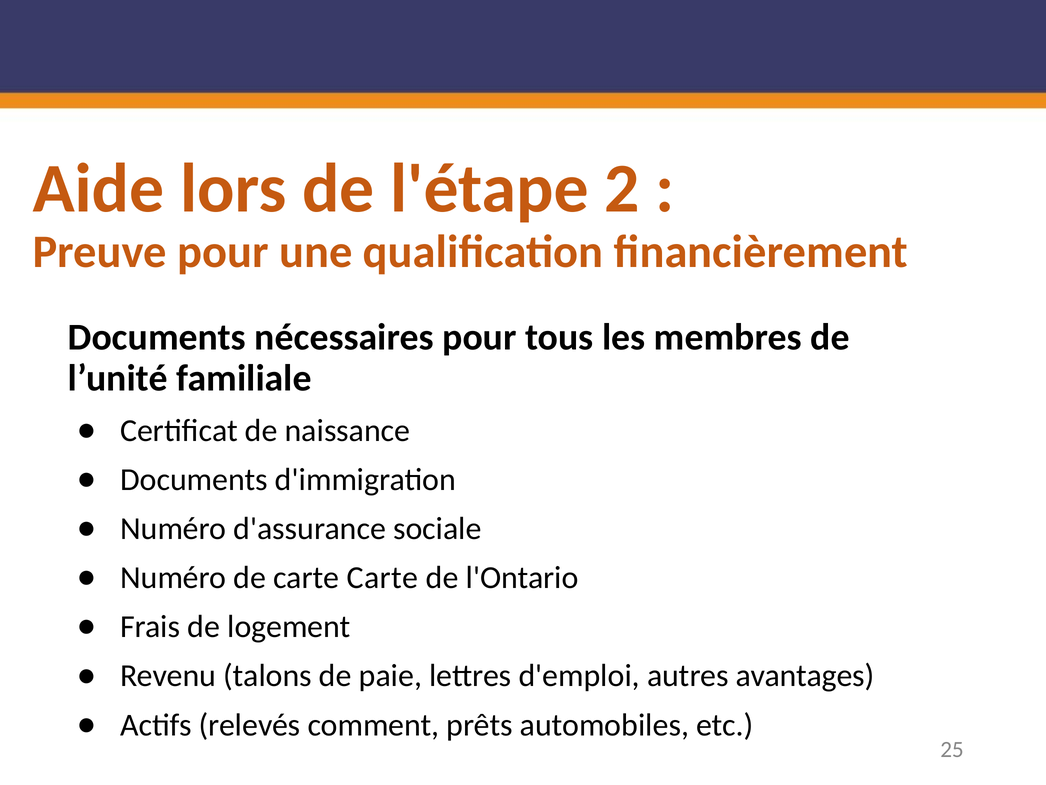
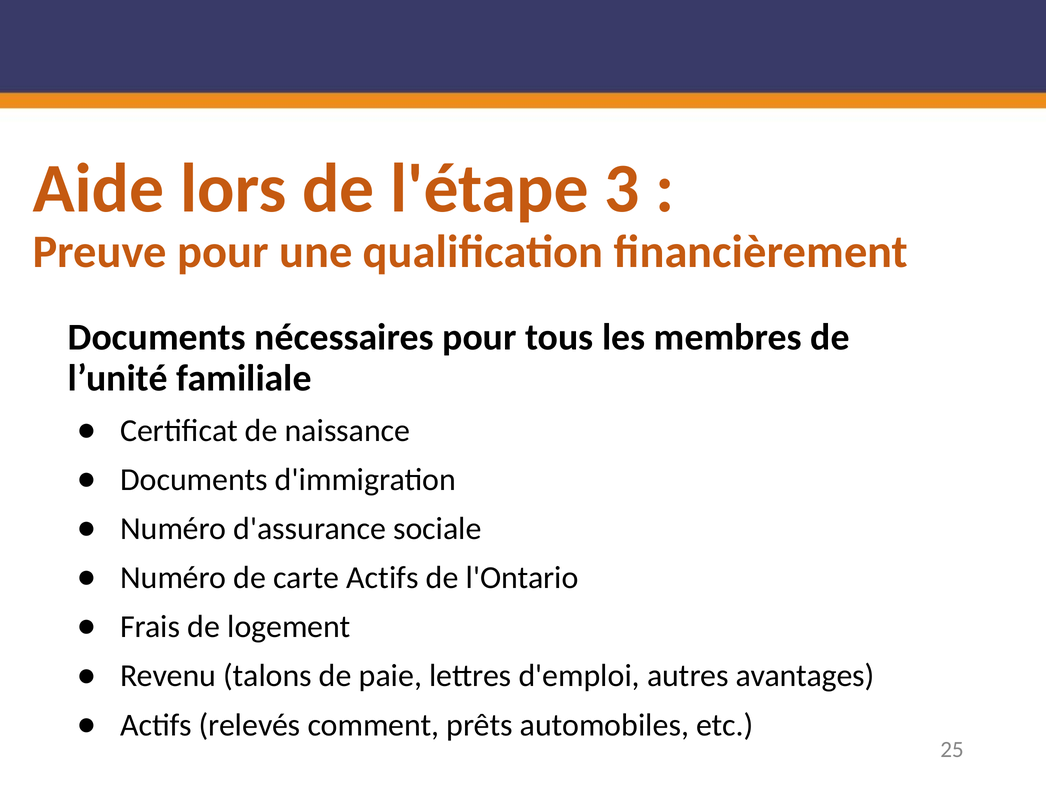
2: 2 -> 3 (622, 189)
carte Carte: Carte -> Actifs (382, 577)
